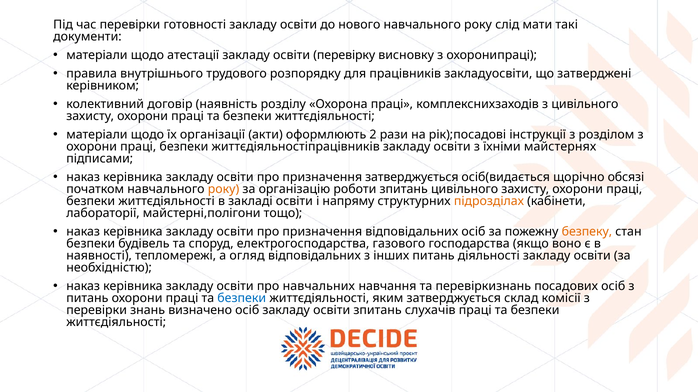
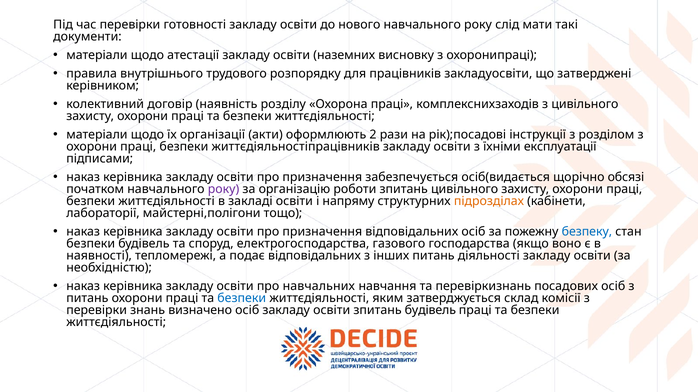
перевірку: перевірку -> наземних (344, 55)
майстернях: майстернях -> експлуатації (560, 147)
призначення затверджується: затверджується -> забезпечується (412, 178)
року colour: orange -> purple (224, 190)
безпеку colour: orange -> blue (587, 232)
огляд: огляд -> подає (247, 256)
зпитань слухачів: слухачів -> будівель (430, 311)
